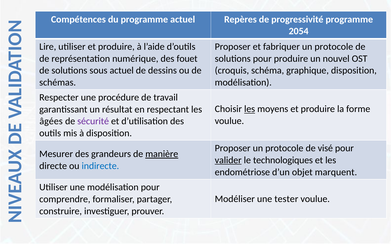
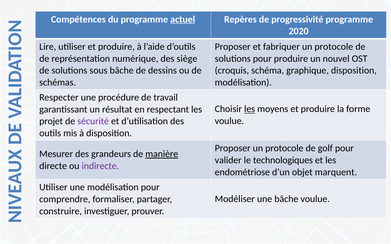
actuel underline: none -> present (183, 19)
2054: 2054 -> 2020 (299, 31)
fouet: fouet -> siège (187, 59)
sous actuel: actuel -> bâche (122, 71)
âgées: âgées -> projet (51, 121)
visé: visé -> golf (325, 148)
valider underline: present -> none (228, 160)
indirecte colour: blue -> purple (100, 166)
une tester: tester -> bâche (286, 199)
